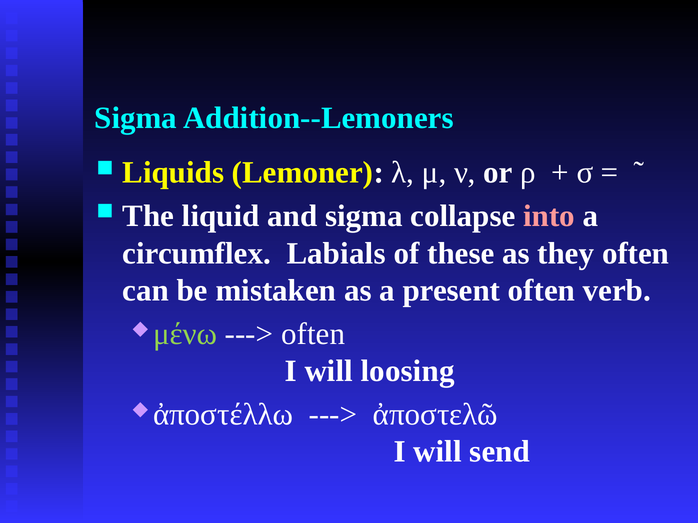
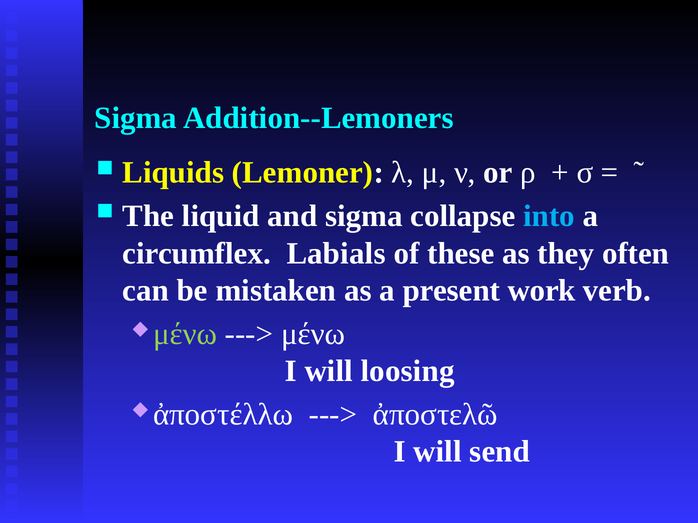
into colour: pink -> light blue (549, 216)
present often: often -> work (542, 291)
often: often -> μένω (313, 334)
